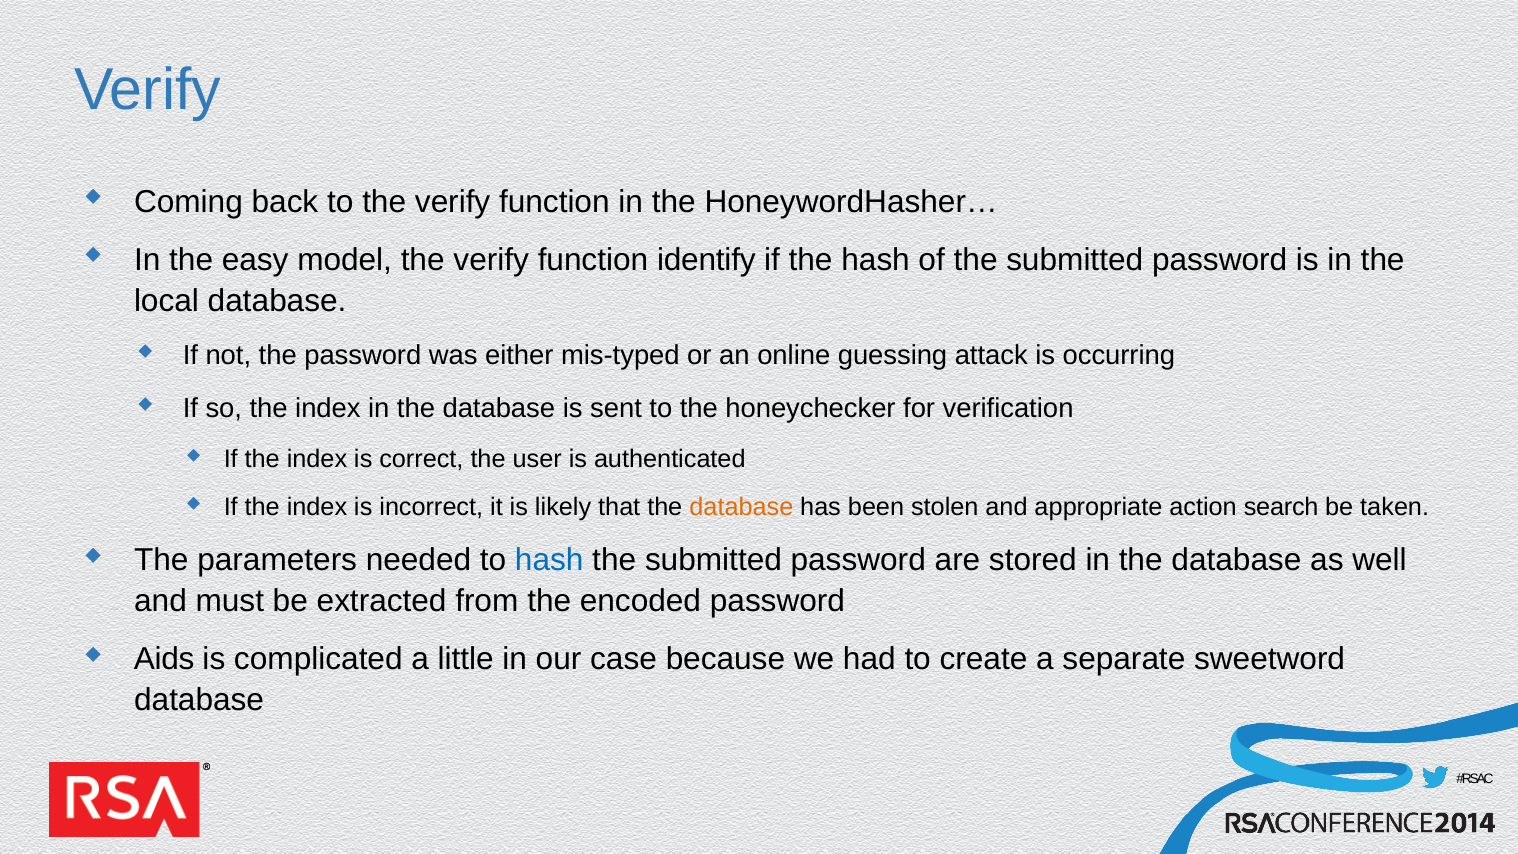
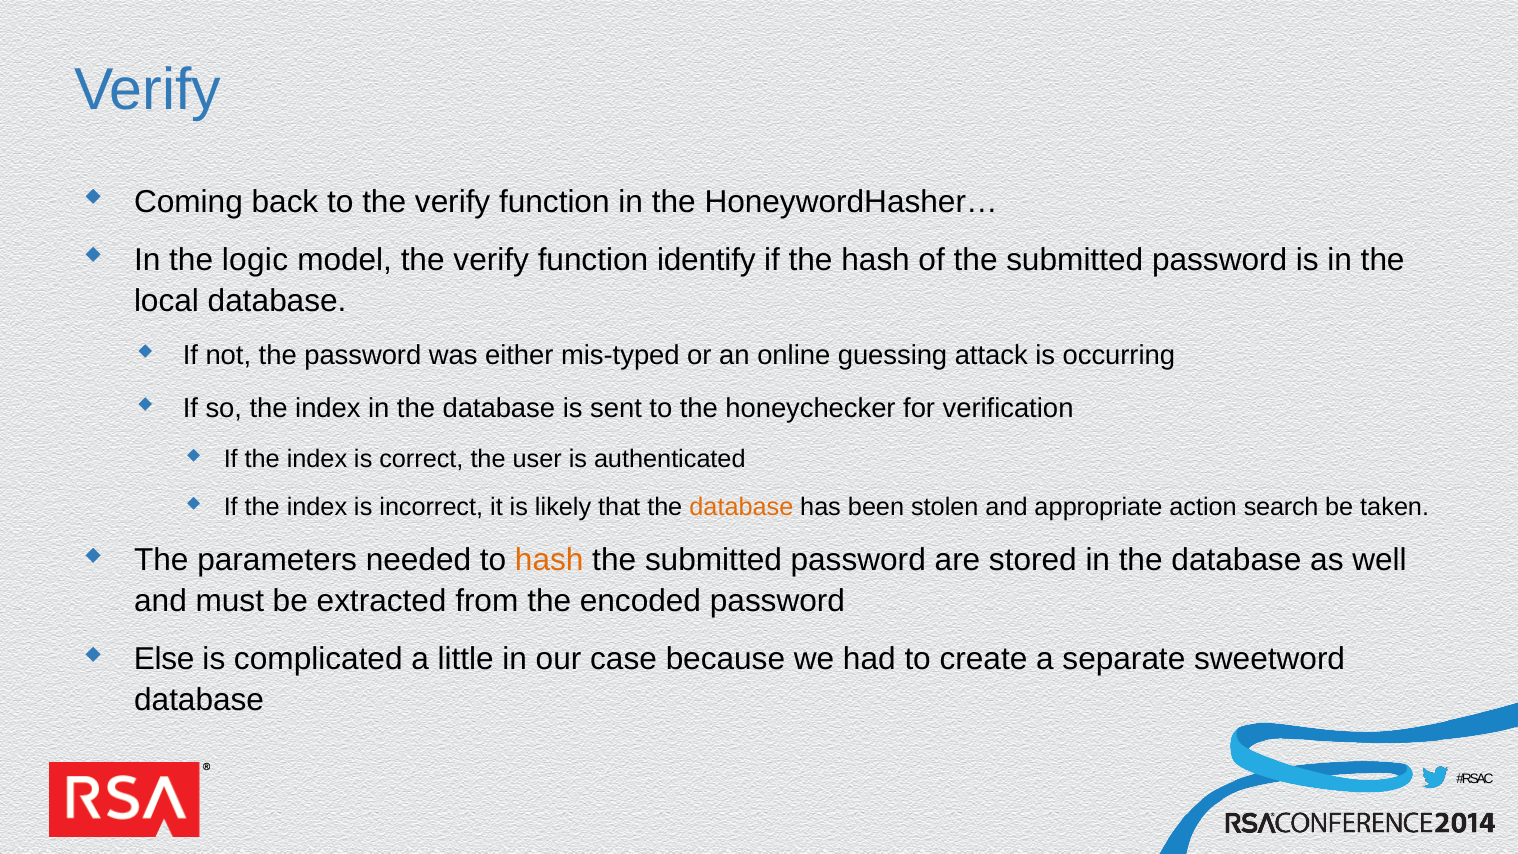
easy: easy -> logic (255, 260)
hash colour: blue -> orange (549, 560)
Aids: Aids -> Else (164, 659)
